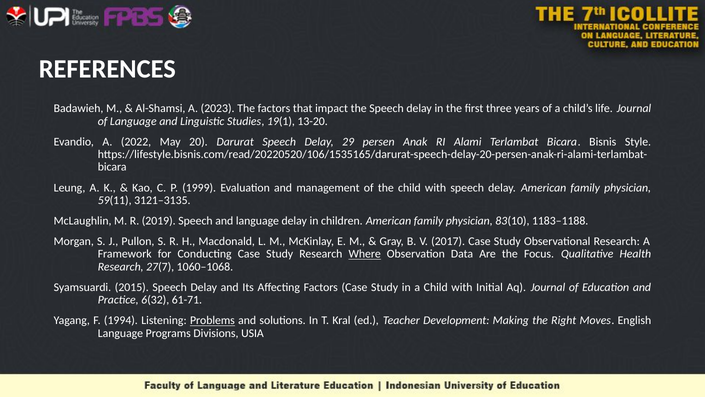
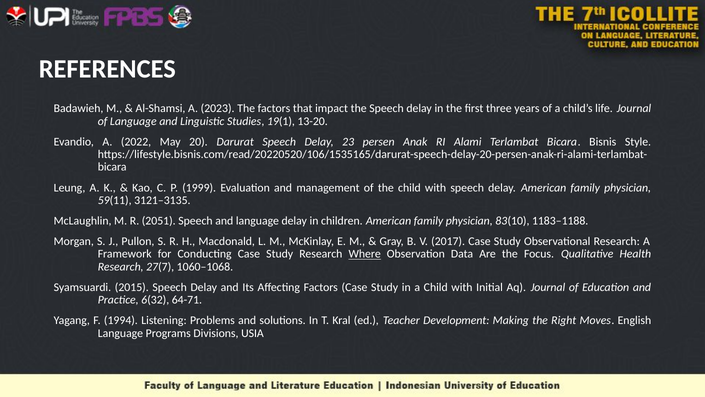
29: 29 -> 23 (348, 142)
2019: 2019 -> 2051 (159, 221)
61-71: 61-71 -> 64-71 (187, 300)
Problems underline: present -> none (212, 320)
